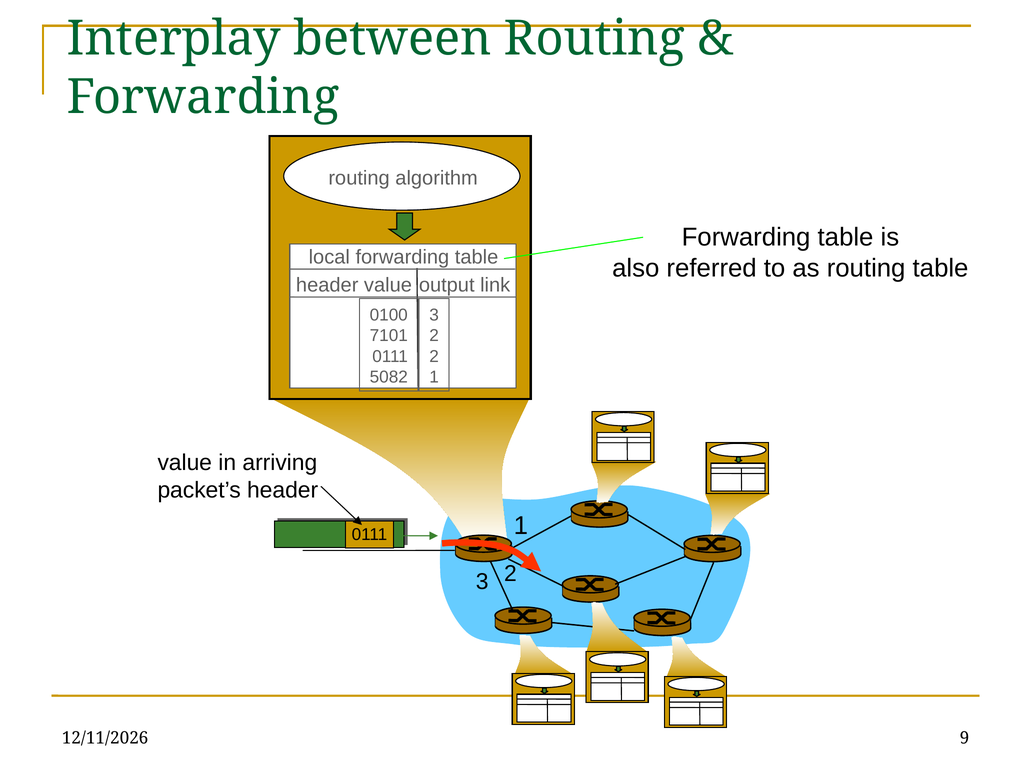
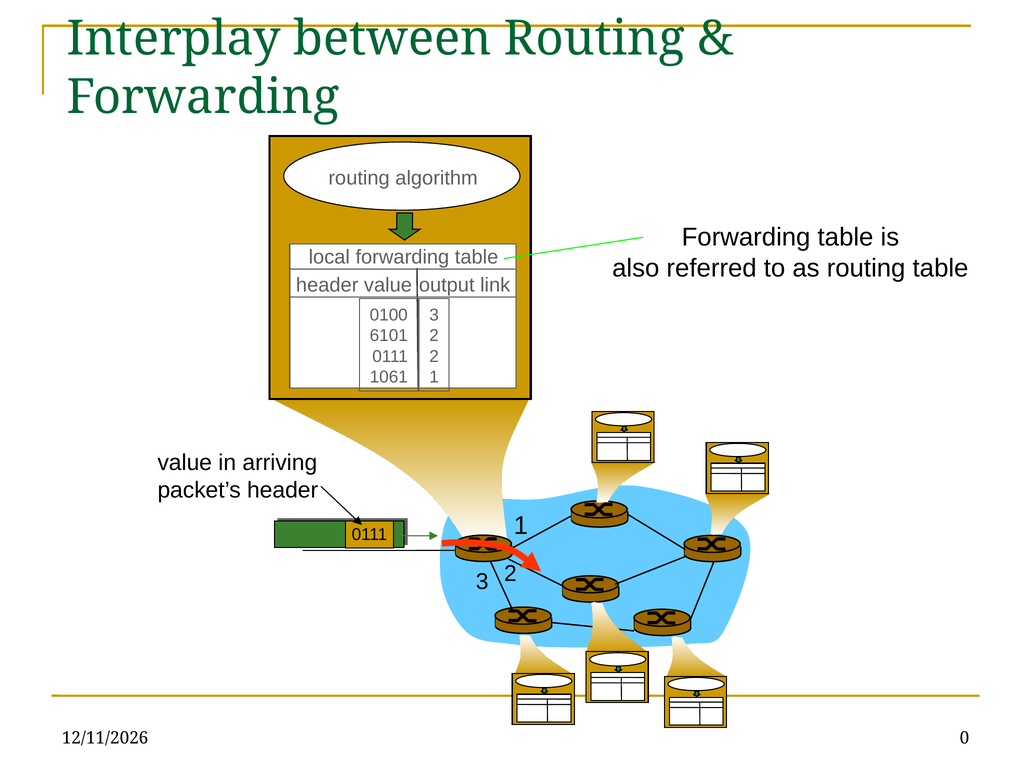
7101: 7101 -> 6101 (389, 336)
5082: 5082 -> 1061 (389, 377)
9: 9 -> 0 (964, 738)
